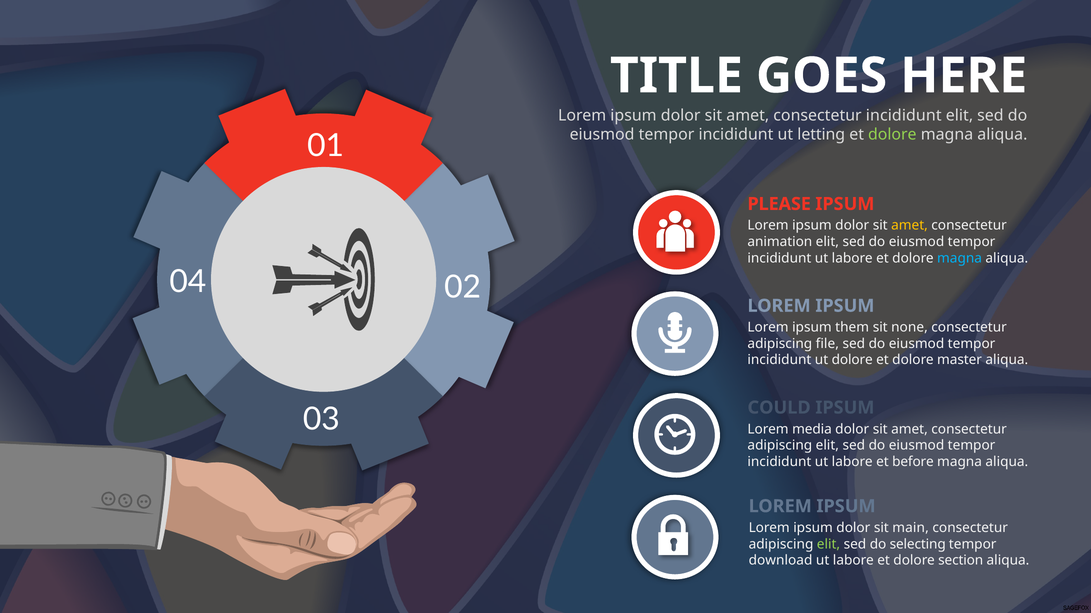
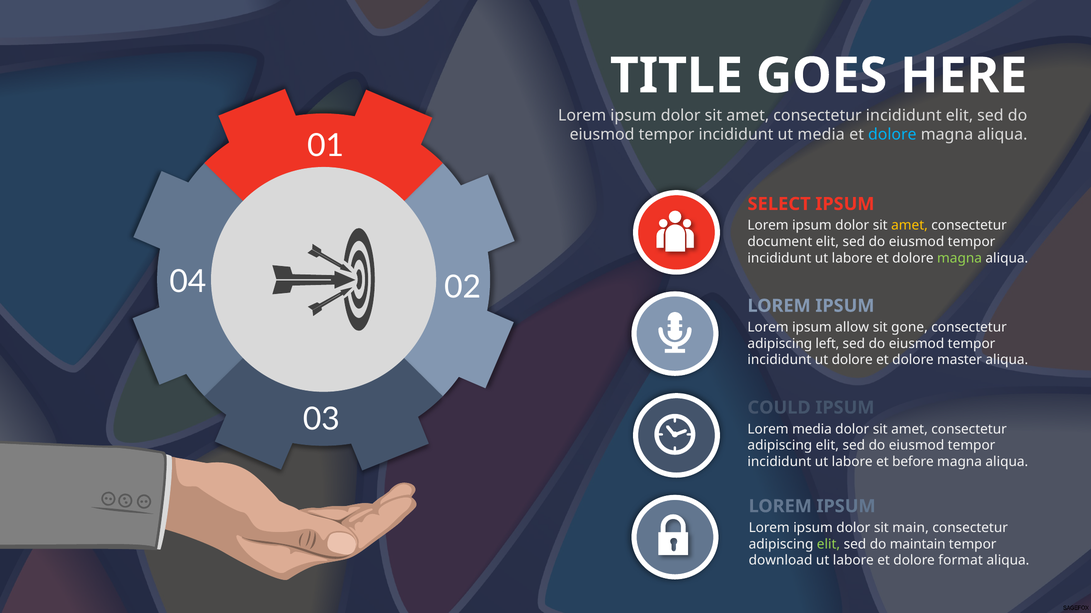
ut letting: letting -> media (821, 135)
dolore colour: light green -> light blue (892, 135)
PLEASE: PLEASE -> SELECT (779, 204)
animation: animation -> document (780, 242)
magna colour: light blue -> light green (960, 258)
them: them -> allow (852, 328)
none: none -> gone (909, 328)
file: file -> left (827, 344)
selecting: selecting -> maintain (918, 545)
section: section -> format (961, 561)
